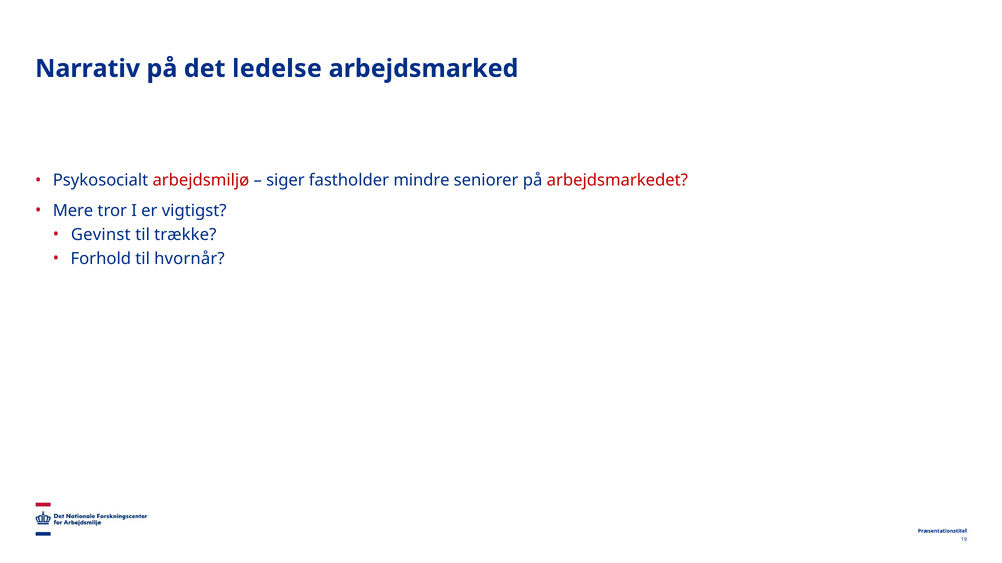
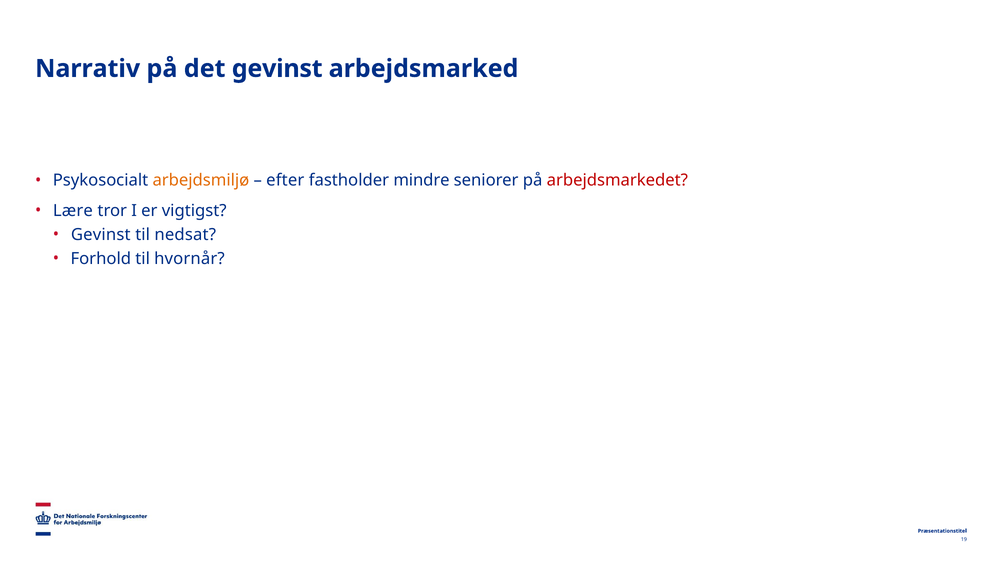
det ledelse: ledelse -> gevinst (277, 69)
arbejdsmiljø colour: red -> orange (201, 181)
siger: siger -> efter (285, 181)
Mere: Mere -> Lære (73, 211)
trække: trække -> nedsat (185, 235)
